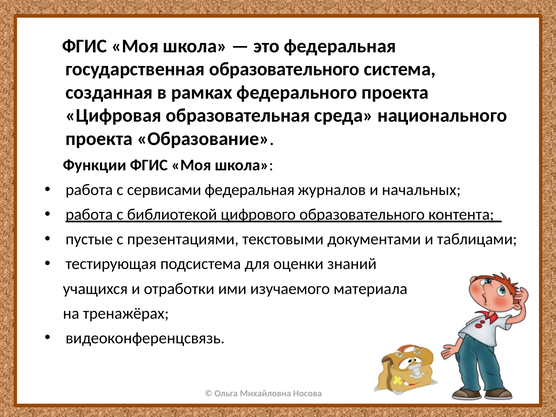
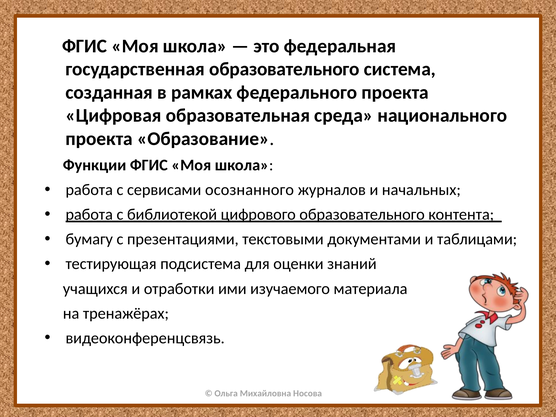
сервисами федеральная: федеральная -> осознанного (249, 190)
пустые: пустые -> бумагу (89, 239)
